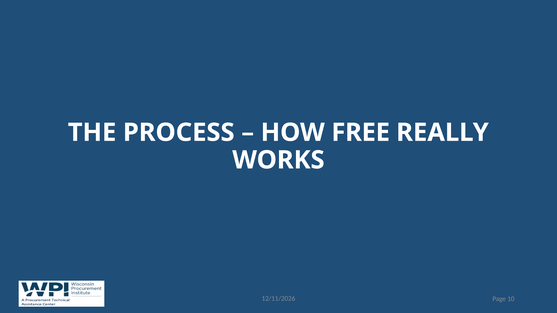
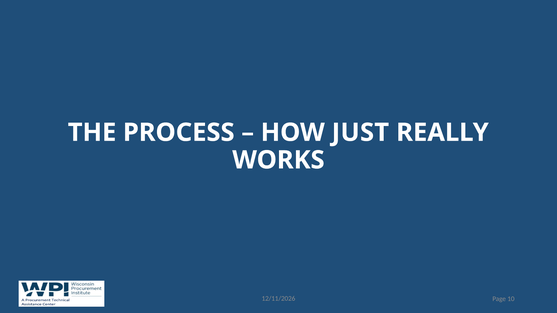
FREE: FREE -> JUST (360, 133)
